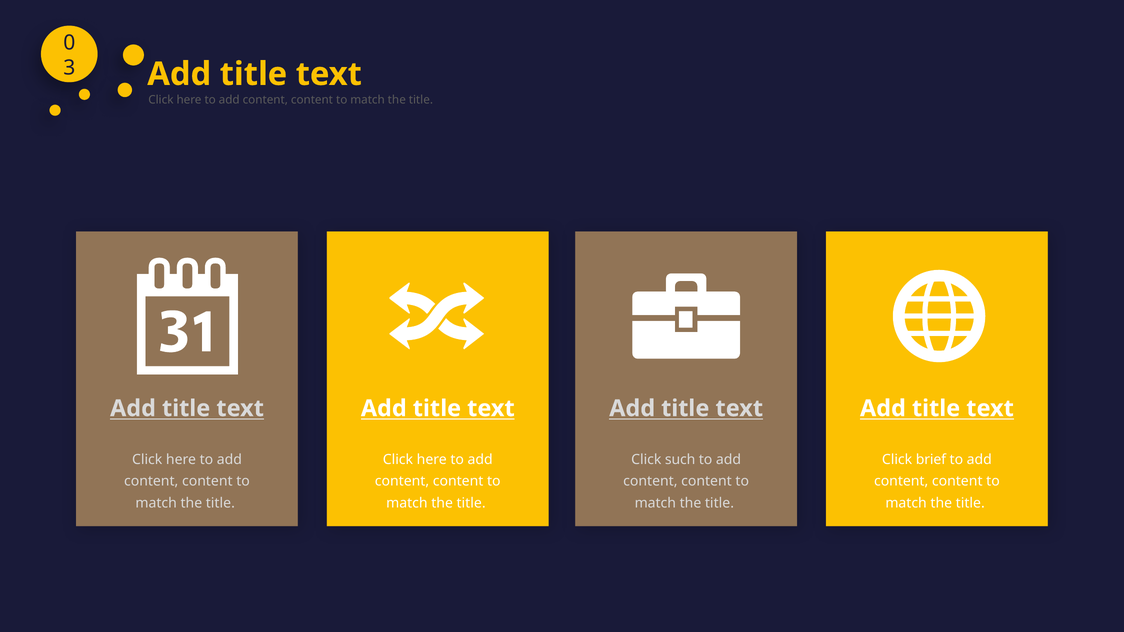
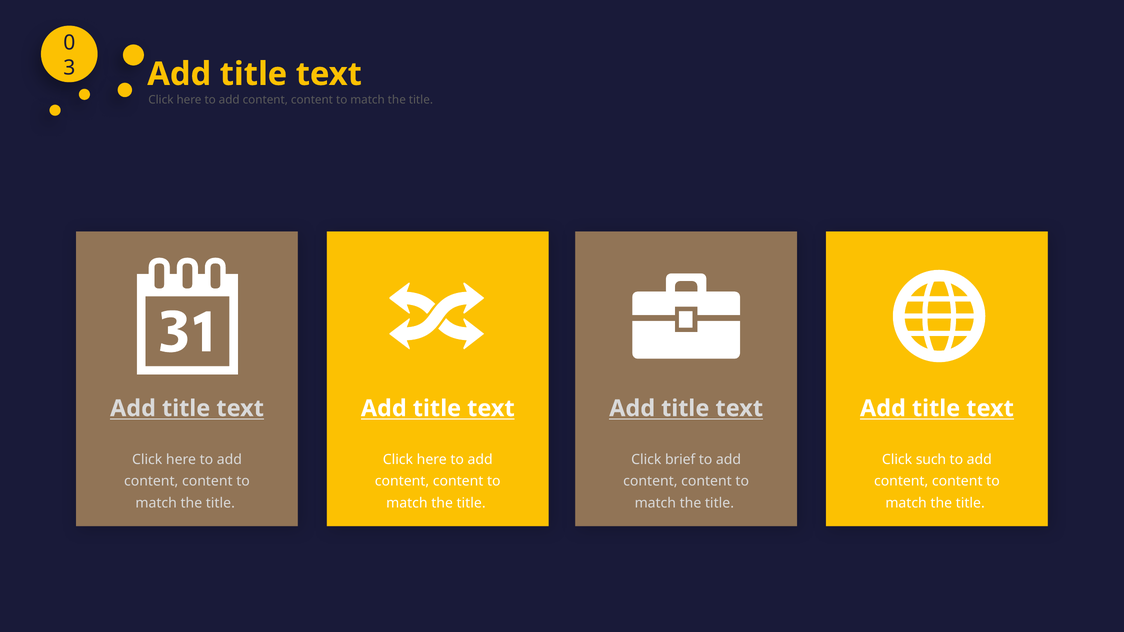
such: such -> brief (680, 460)
brief: brief -> such (931, 460)
